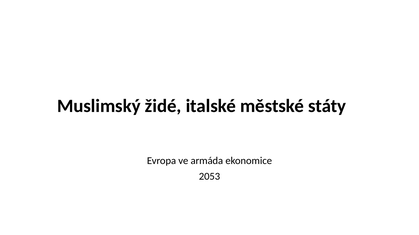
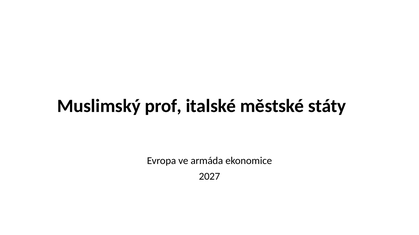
židé: židé -> prof (163, 106)
2053: 2053 -> 2027 (209, 177)
